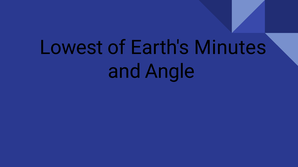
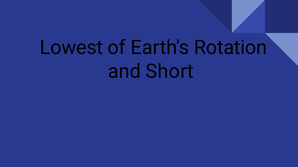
Minutes: Minutes -> Rotation (230, 48)
Angle: Angle -> Short (170, 72)
